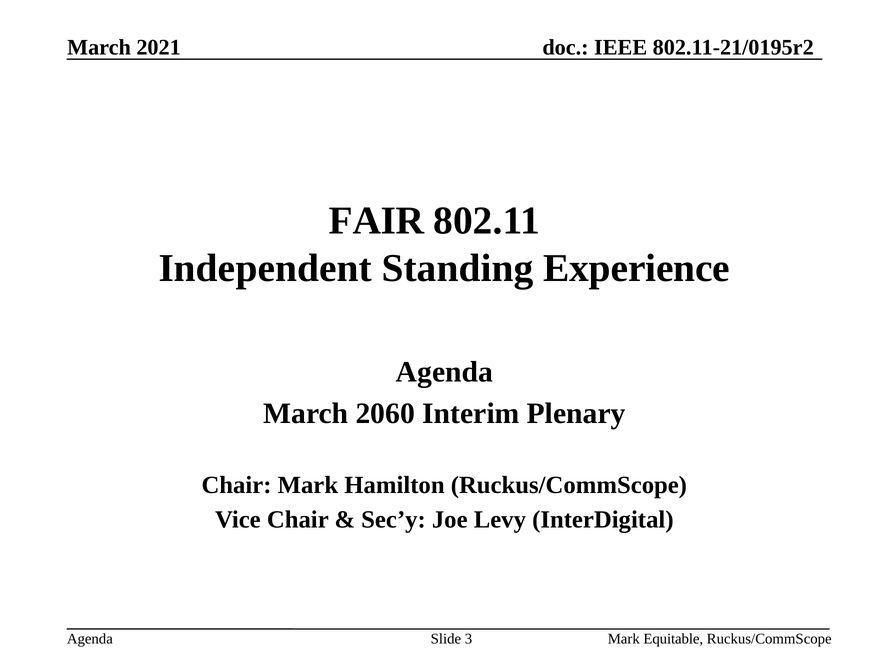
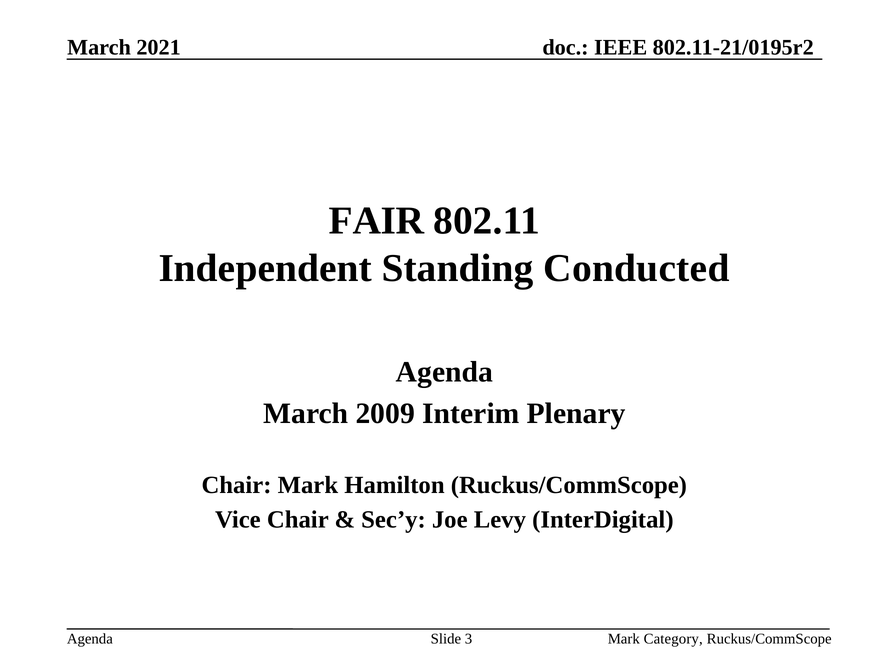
Experience: Experience -> Conducted (636, 268)
2060: 2060 -> 2009 (385, 414)
Equitable: Equitable -> Category (673, 640)
